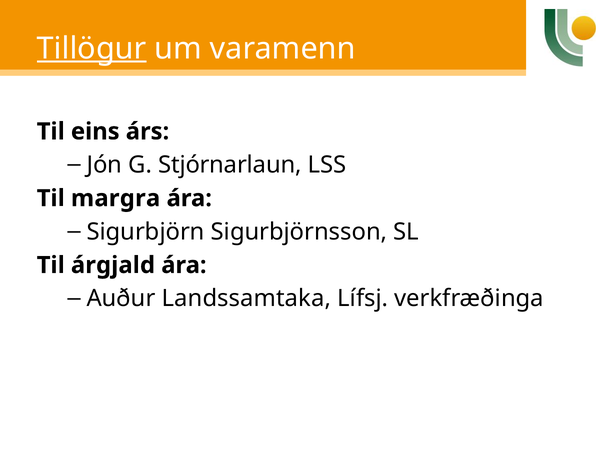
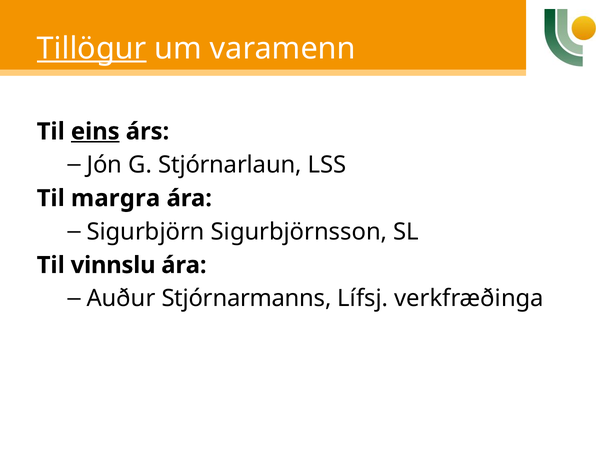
eins underline: none -> present (95, 131)
árgjald: árgjald -> vinnslu (113, 265)
Landssamtaka: Landssamtaka -> Stjórnarmanns (247, 298)
